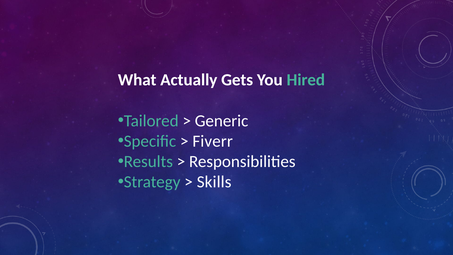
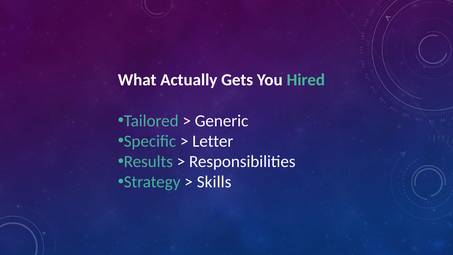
Fiverr: Fiverr -> Letter (213, 141)
